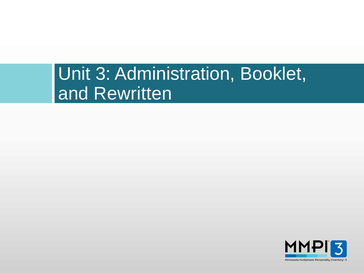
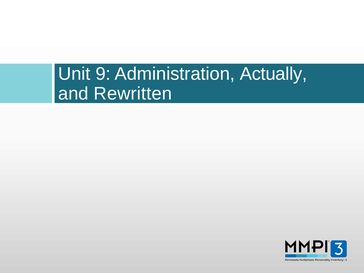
3: 3 -> 9 (103, 74)
Booklet: Booklet -> Actually (273, 74)
